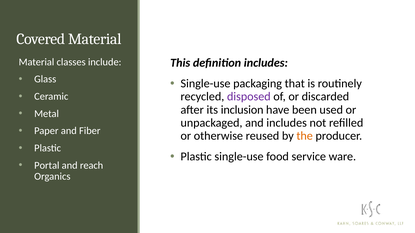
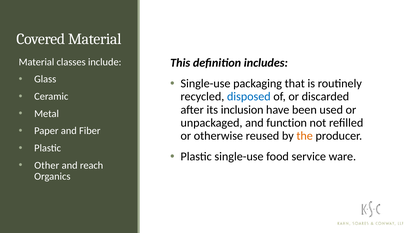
disposed colour: purple -> blue (249, 97)
and includes: includes -> function (287, 123)
Portal: Portal -> Other (47, 166)
